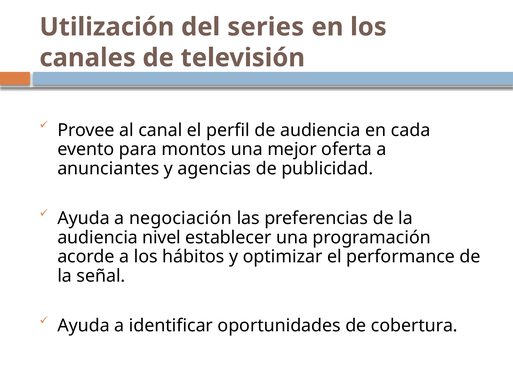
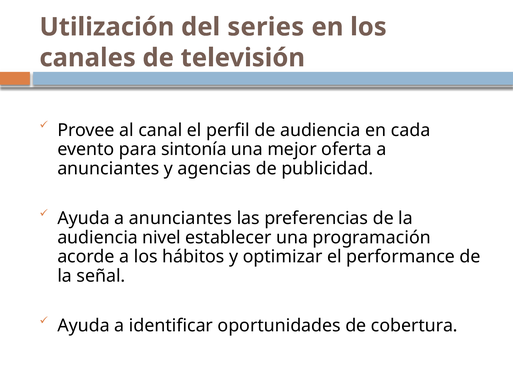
montos: montos -> sintonía (194, 149)
Ayuda a negociación: negociación -> anunciantes (180, 218)
